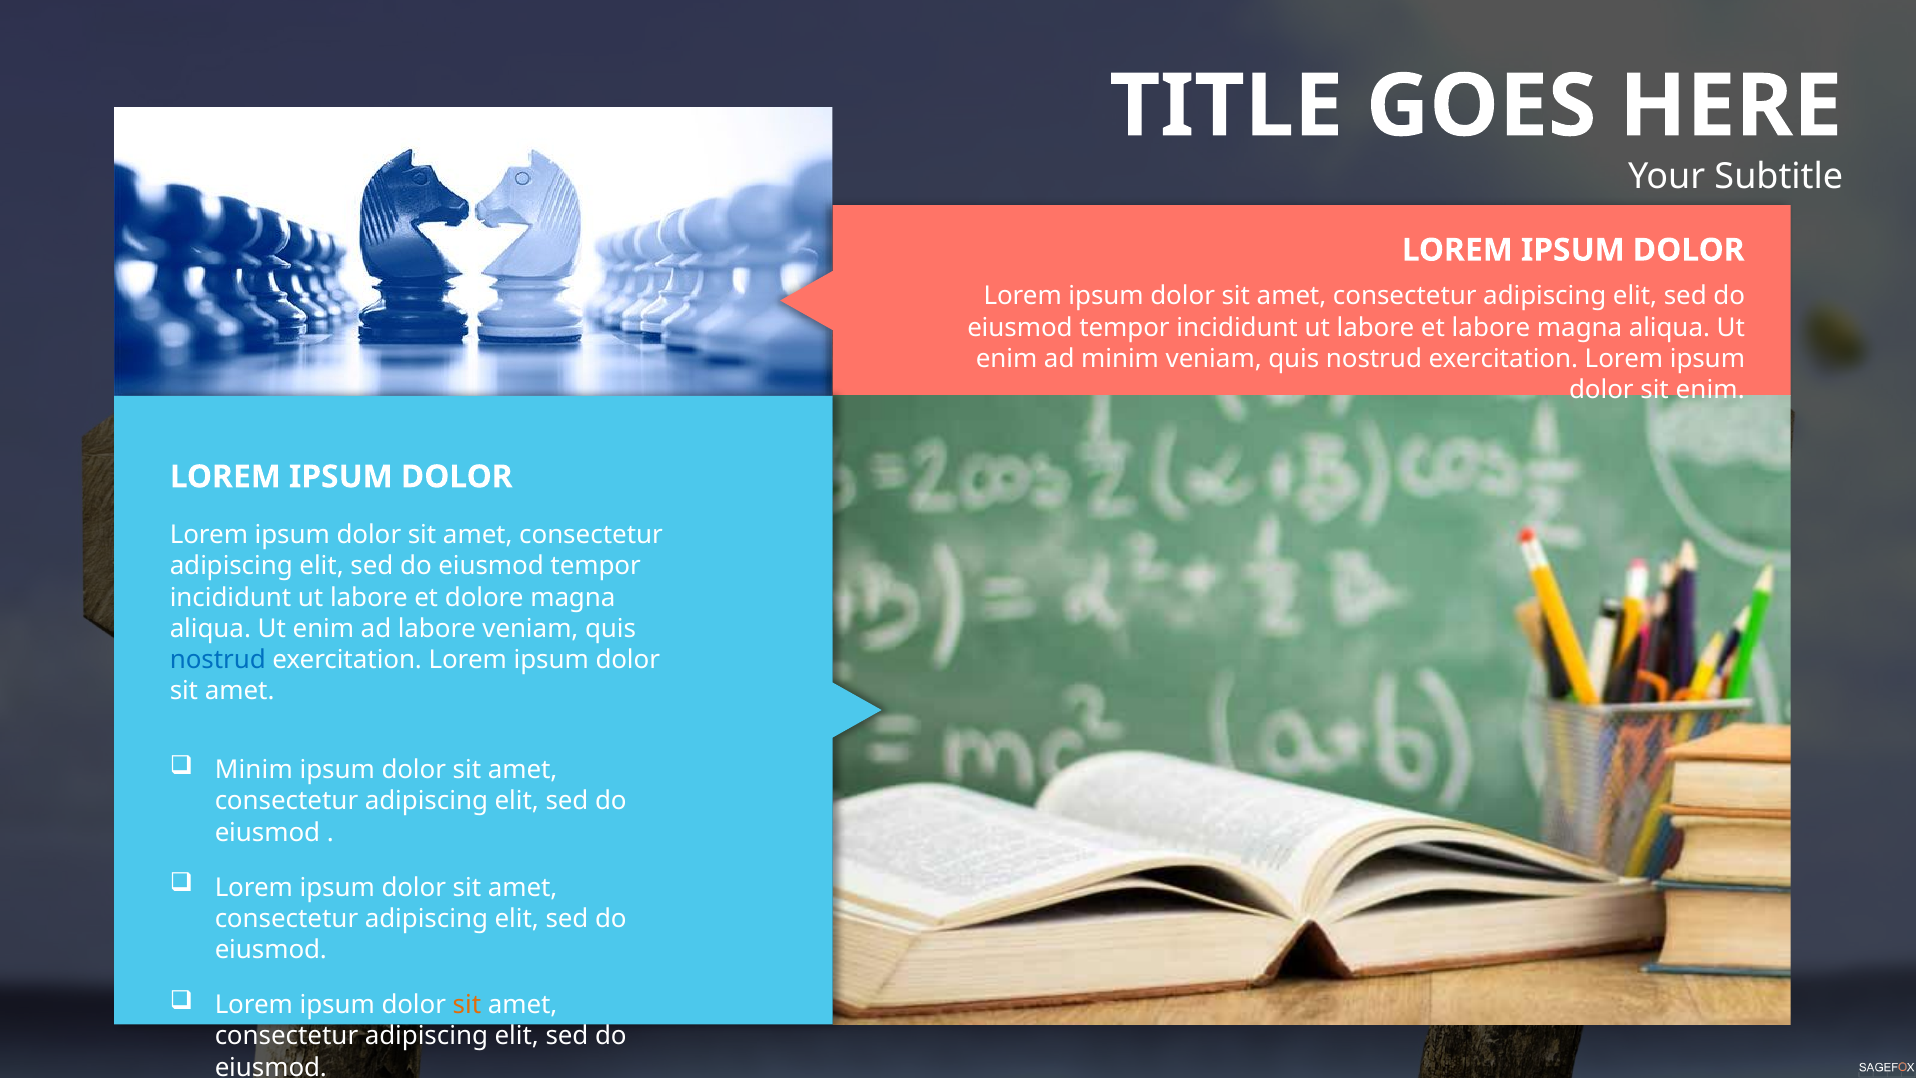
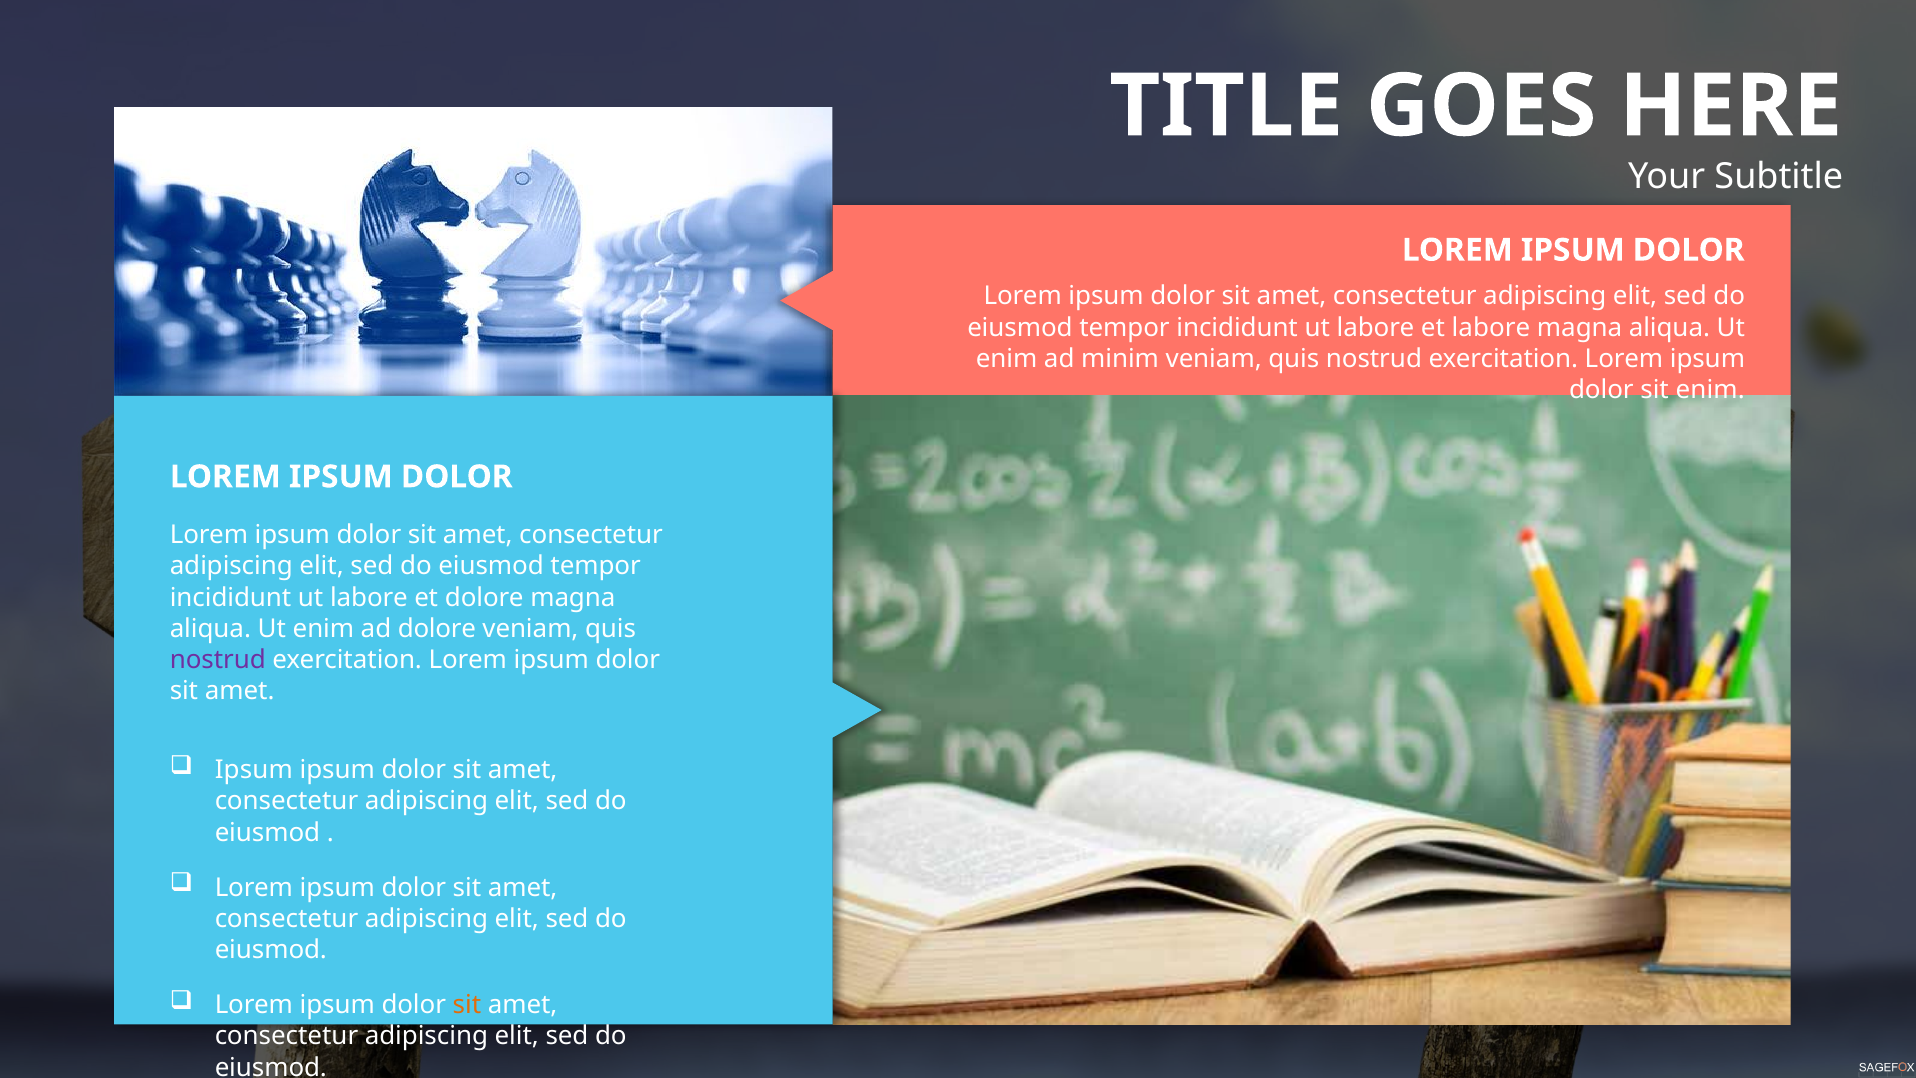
ad labore: labore -> dolore (437, 629)
nostrud colour: blue -> purple (218, 660)
Minim: Minim -> Ipsum (254, 770)
